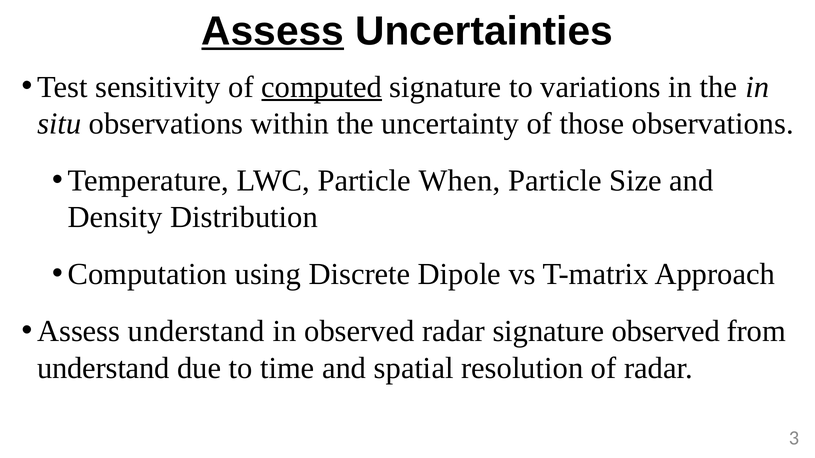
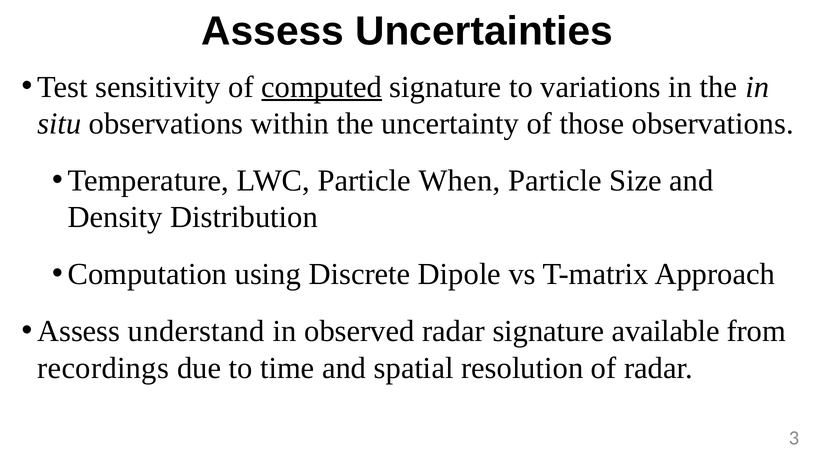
Assess underline: present -> none (273, 31)
signature observed: observed -> available (666, 332)
understand: understand -> recordings (103, 368)
